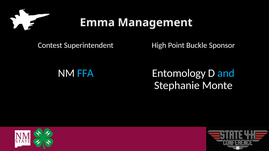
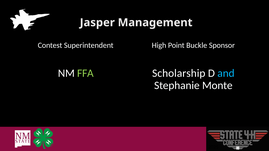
Emma: Emma -> Jasper (97, 23)
FFA colour: light blue -> light green (85, 73)
Entomology: Entomology -> Scholarship (179, 73)
